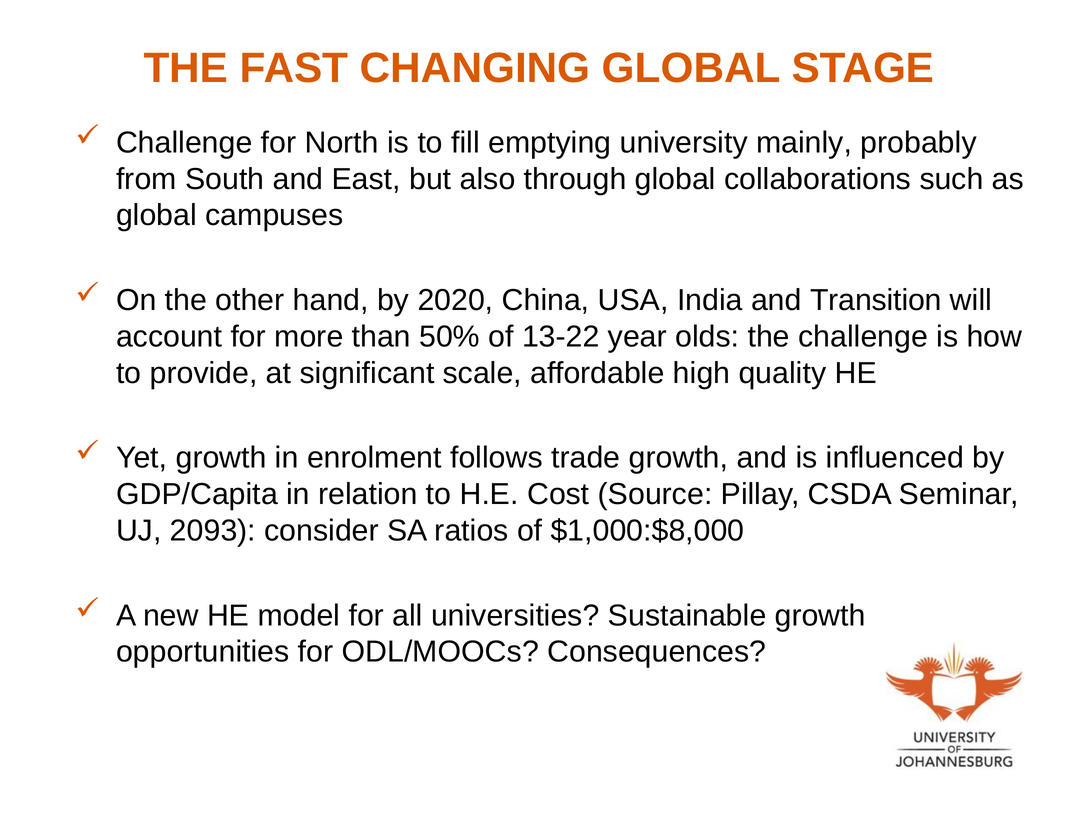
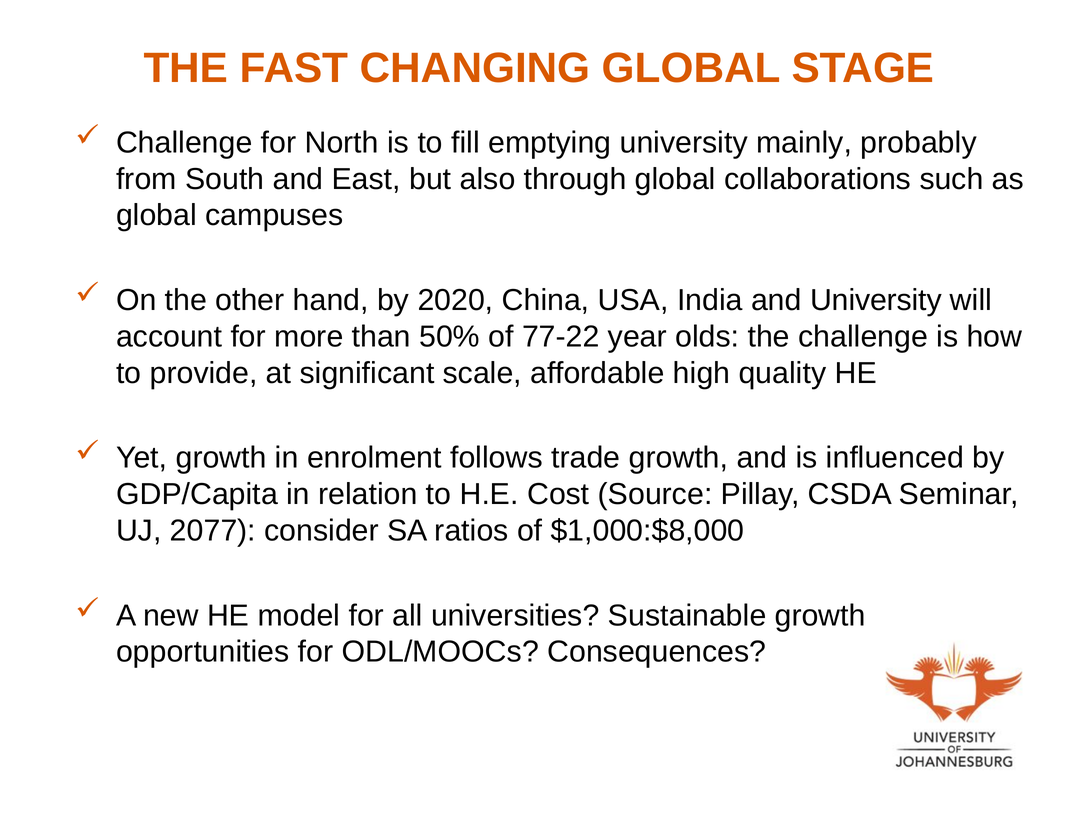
and Transition: Transition -> University (876, 300)
13-22: 13-22 -> 77-22 (561, 336)
2093: 2093 -> 2077 (213, 530)
